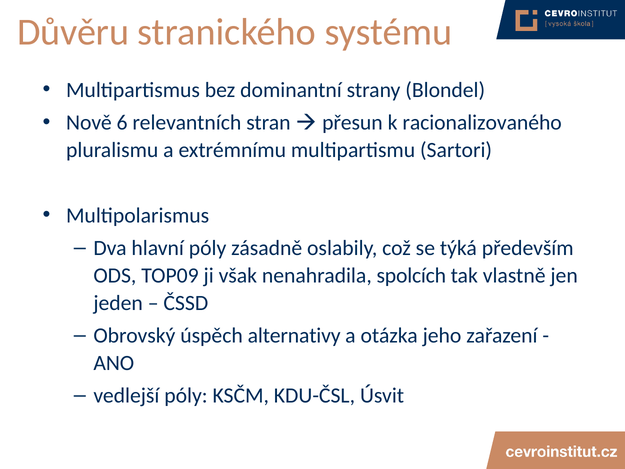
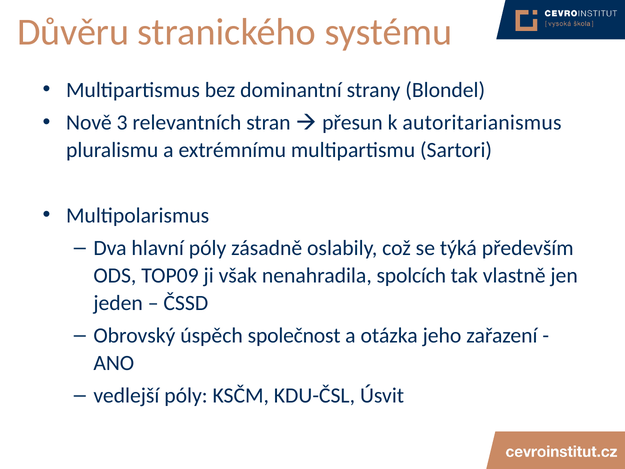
6: 6 -> 3 (122, 123)
racionalizovaného: racionalizovaného -> autoritarianismus (482, 123)
alternativy: alternativy -> společnost (294, 335)
